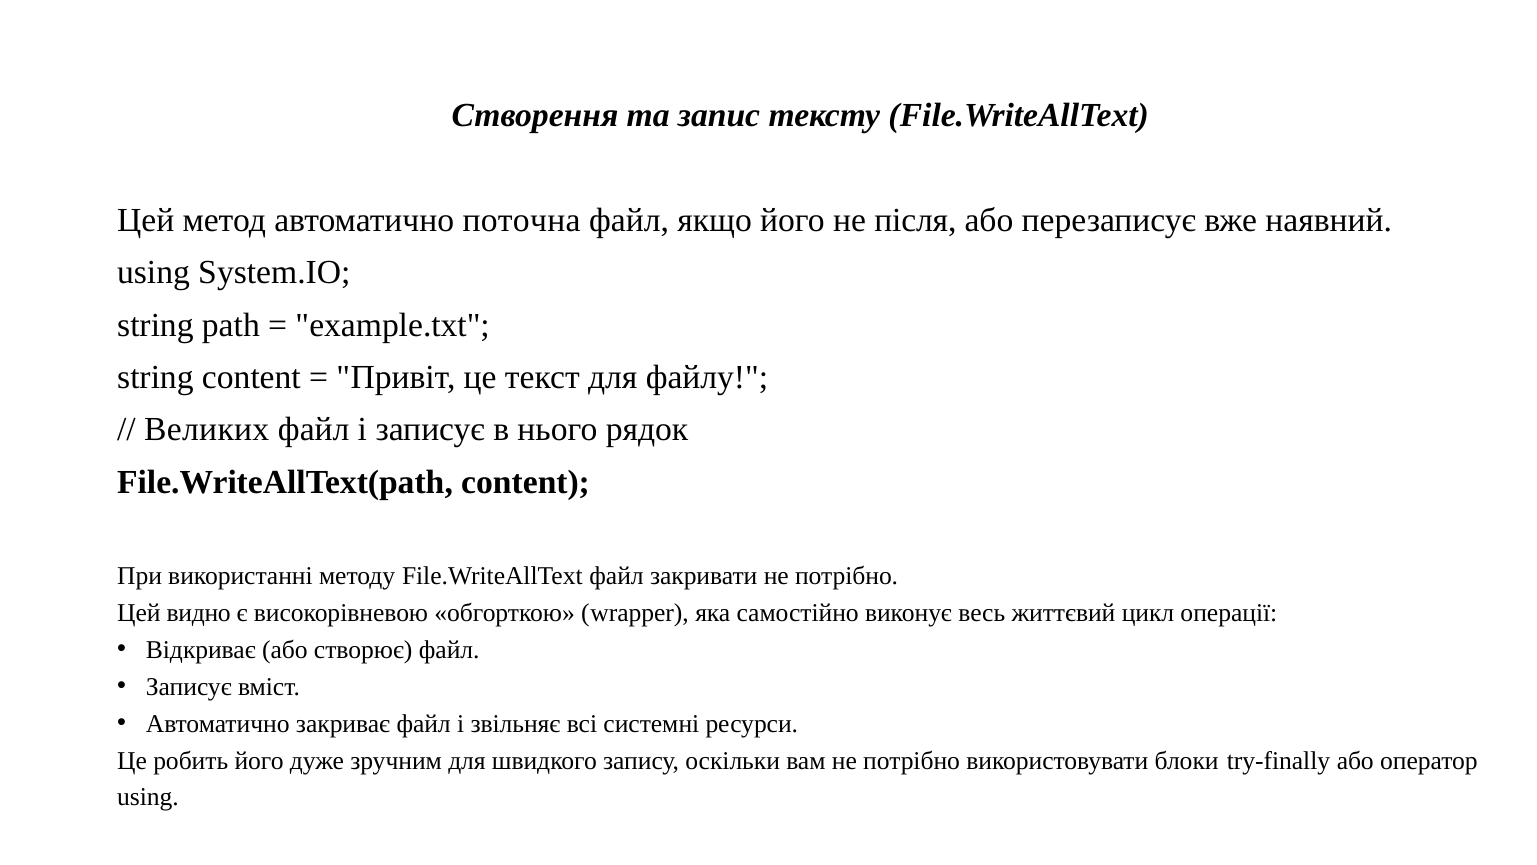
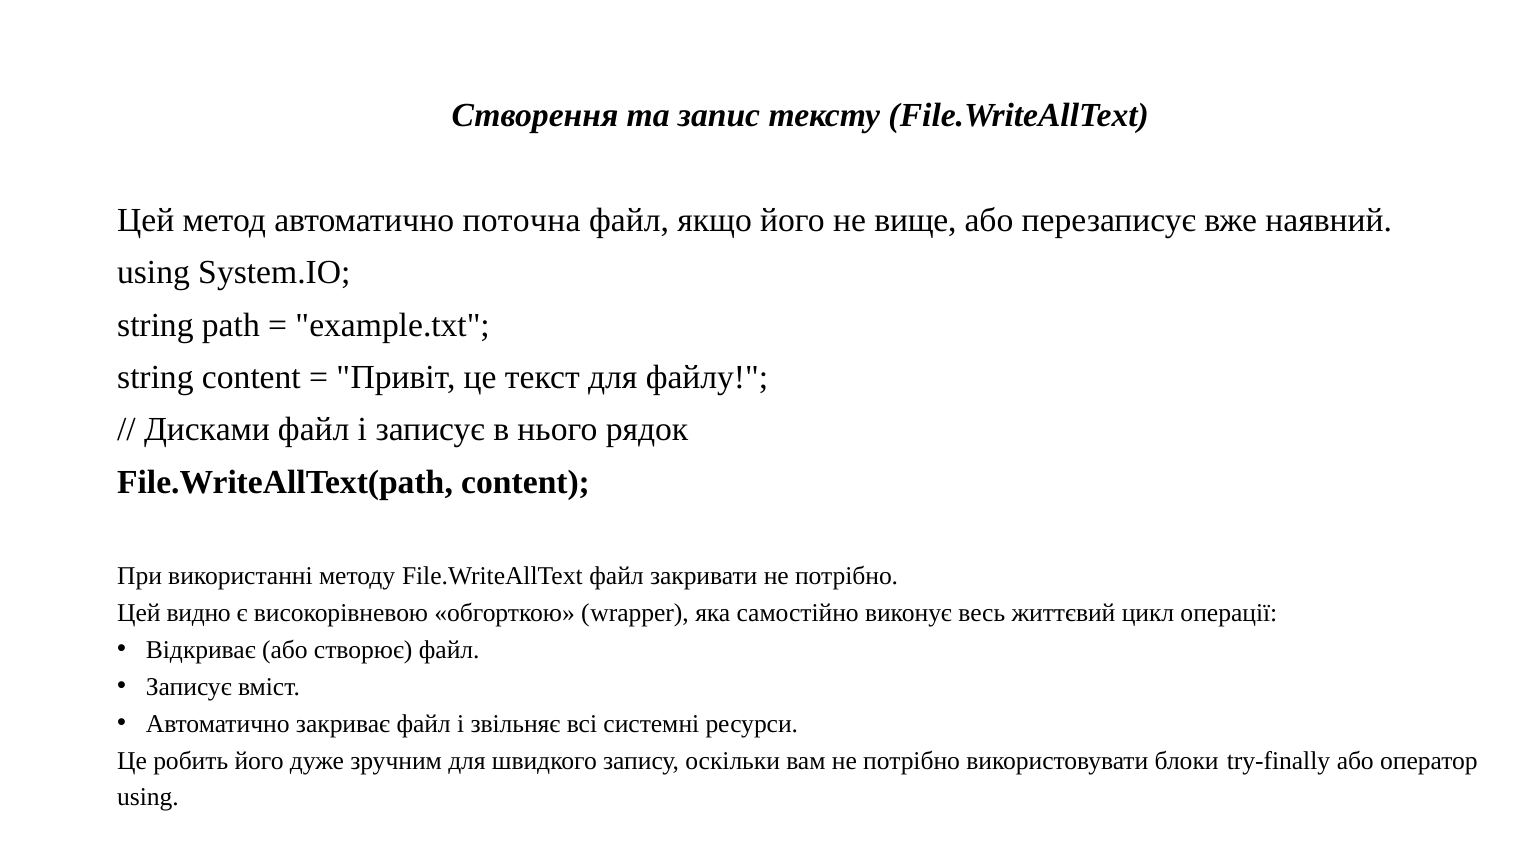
після: після -> вище (915, 220)
Великих: Великих -> Дисками (207, 430)
